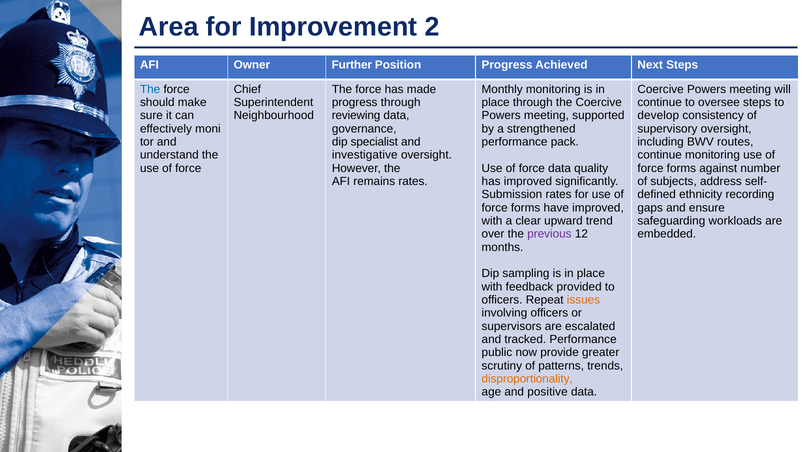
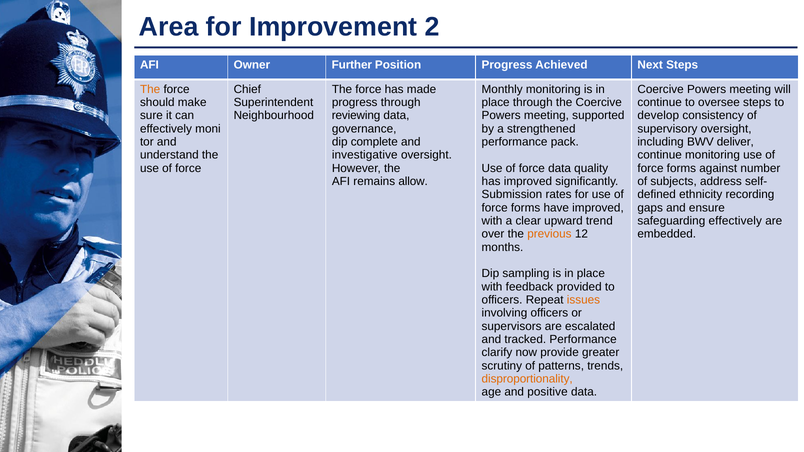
The colour: blue -> orange (150, 89)
specialist: specialist -> complete (374, 142)
routes: routes -> deliver (735, 142)
remains rates: rates -> allow (413, 181)
safeguarding workloads: workloads -> effectively (735, 221)
previous colour: purple -> orange (549, 234)
public: public -> clarify (497, 353)
